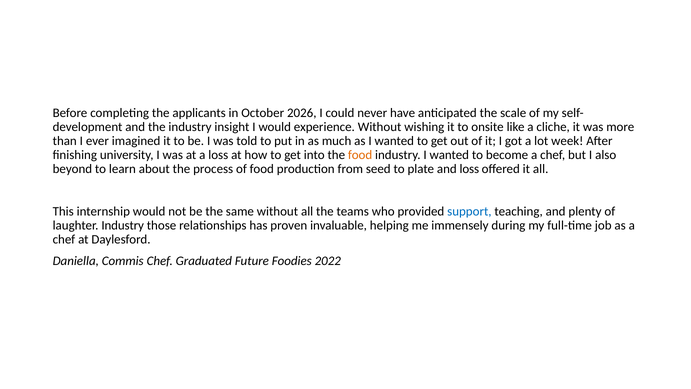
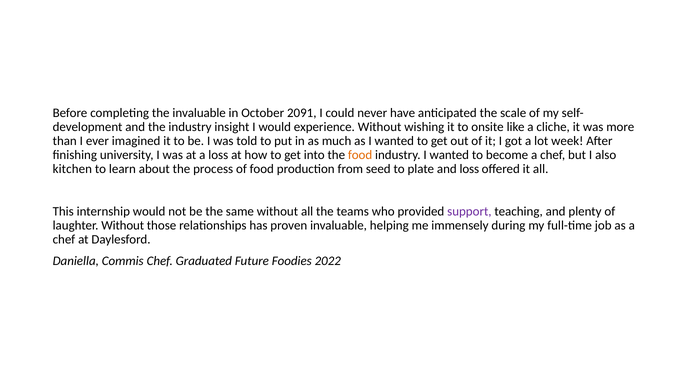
the applicants: applicants -> invaluable (199, 113)
2026: 2026 -> 2091 (302, 113)
beyond: beyond -> kitchen (72, 169)
support colour: blue -> purple (469, 211)
laughter Industry: Industry -> Without (123, 225)
